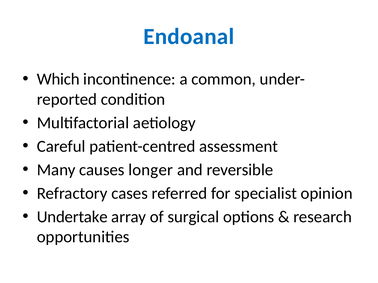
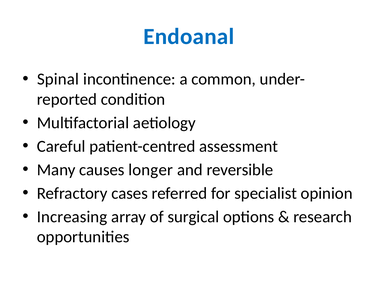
Which: Which -> Spinal (58, 79)
Undertake: Undertake -> Increasing (72, 217)
